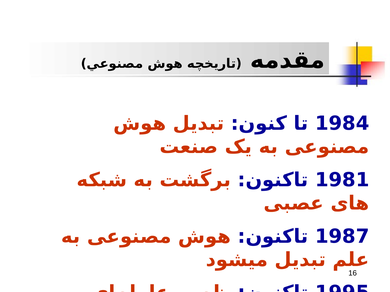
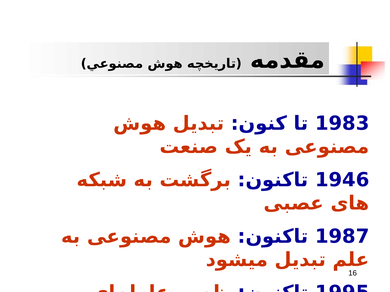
1984: 1984 -> 1983 (342, 124)
1981: 1981 -> 1946 (342, 180)
